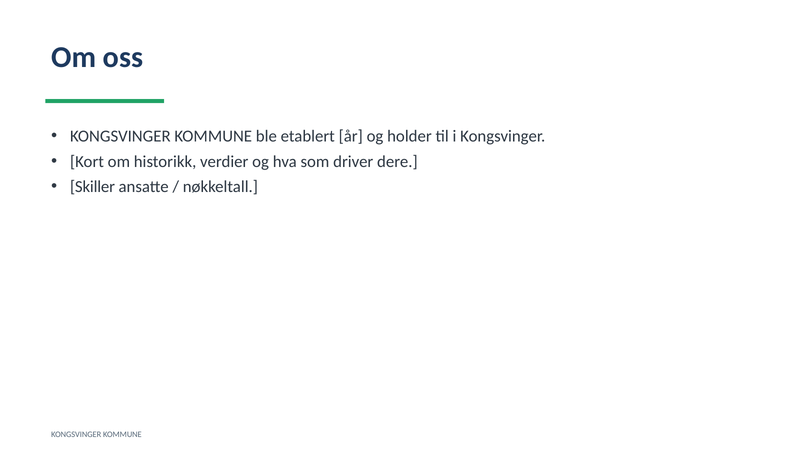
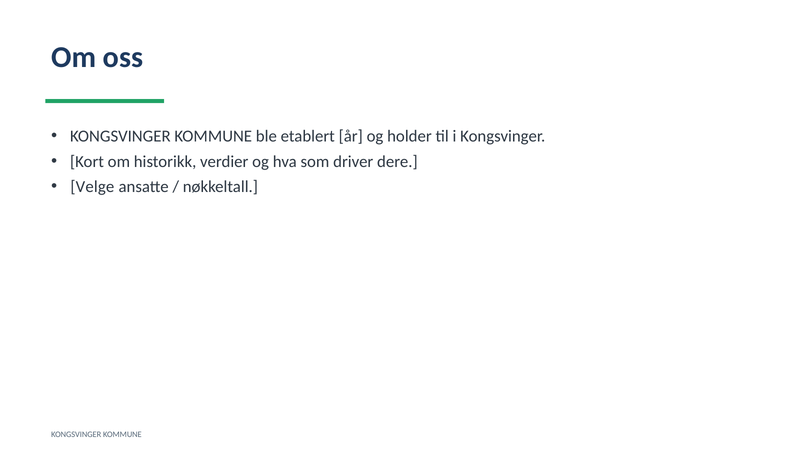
Skiller: Skiller -> Velge (92, 187)
